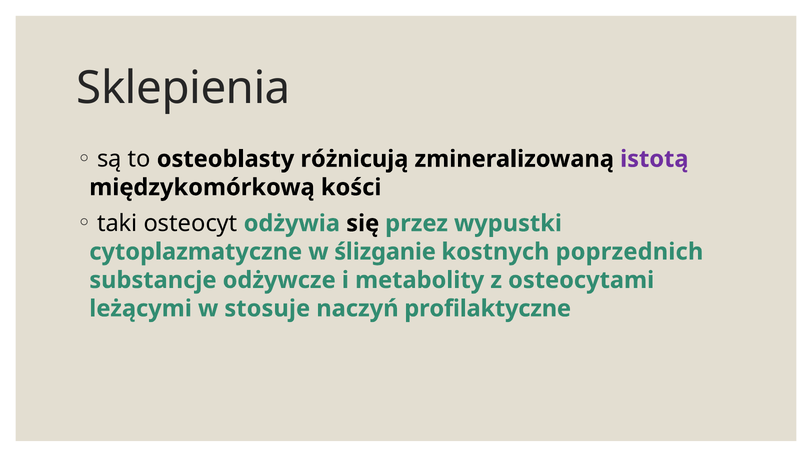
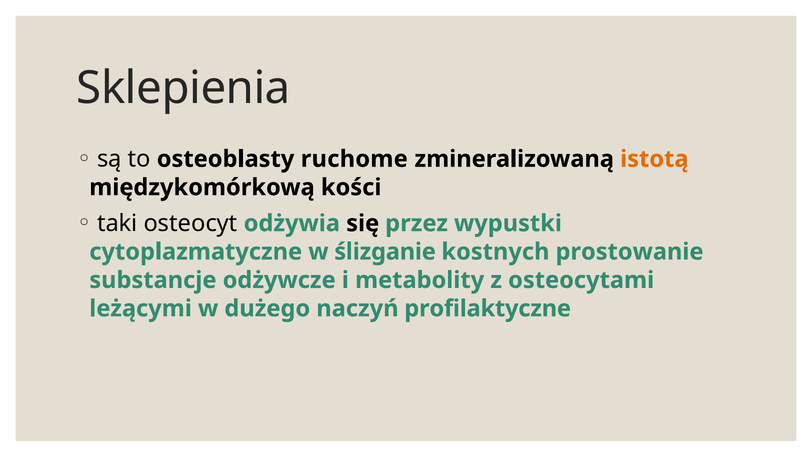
różnicują: różnicują -> ruchome (354, 159)
istotą colour: purple -> orange (654, 159)
poprzednich: poprzednich -> prostowanie (630, 252)
stosuje: stosuje -> dużego (267, 308)
